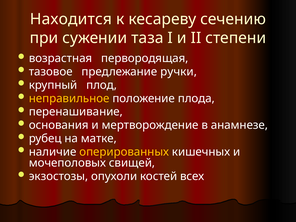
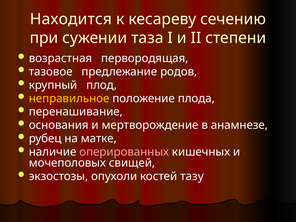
ручки: ручки -> родов (179, 72)
оперированных colour: yellow -> pink (124, 152)
всех: всех -> тазу (192, 176)
